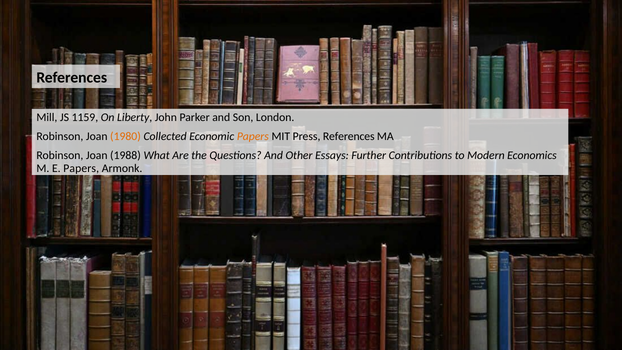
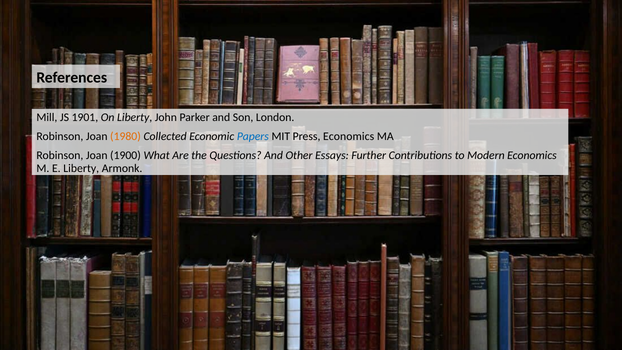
1159: 1159 -> 1901 (85, 117)
Papers colour: orange -> blue (253, 136)
Press References: References -> Economics (349, 136)
1988: 1988 -> 1900 (125, 156)
E Papers: Papers -> Liberty (81, 168)
